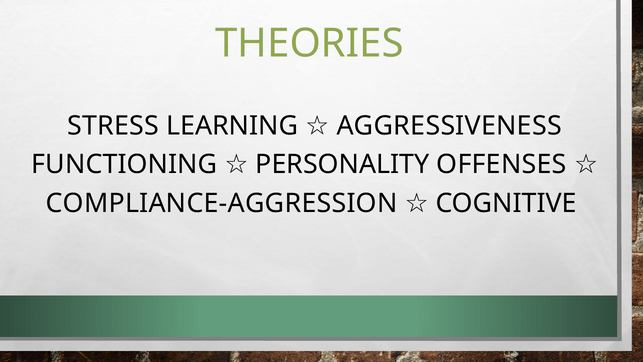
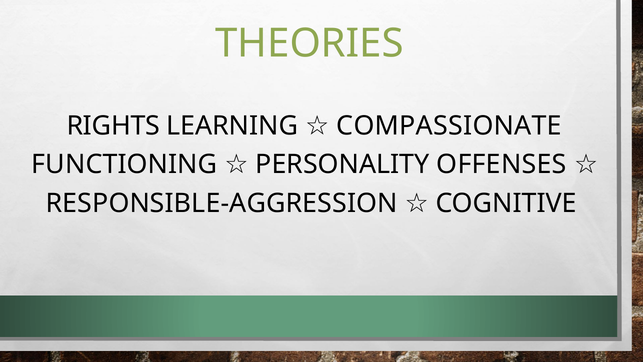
STRESS: STRESS -> RIGHTS (113, 126)
AGGRESSIVENESS: AGGRESSIVENESS -> COMPASSIONATE (449, 126)
COMPLIANCE-AGGRESSION: COMPLIANCE-AGGRESSION -> RESPONSIBLE-AGGRESSION (222, 203)
